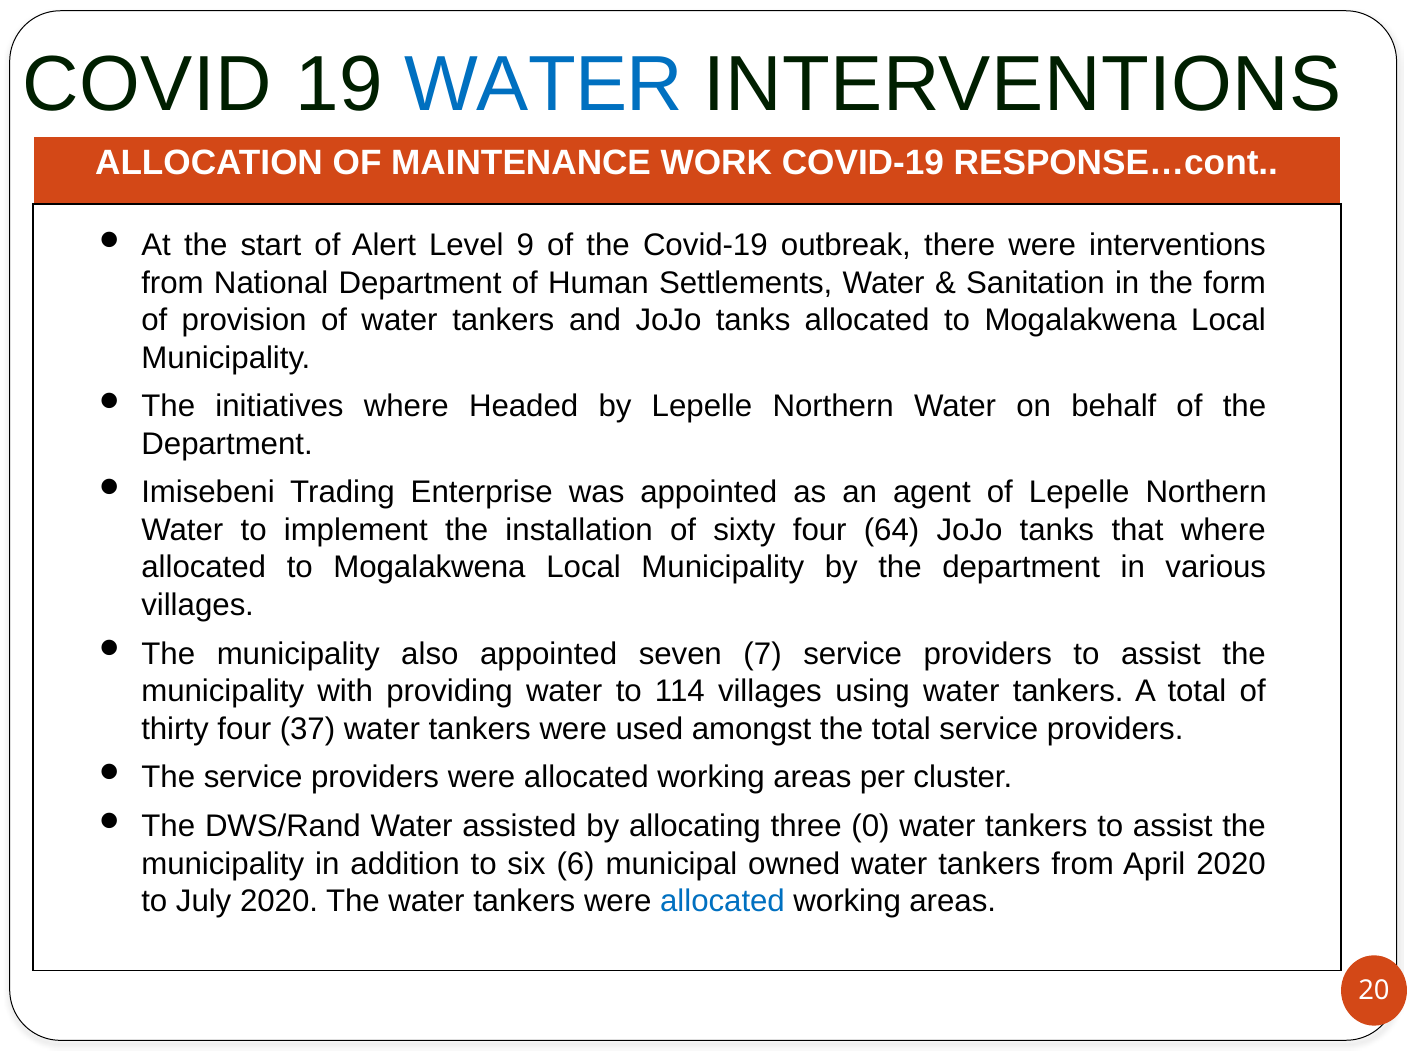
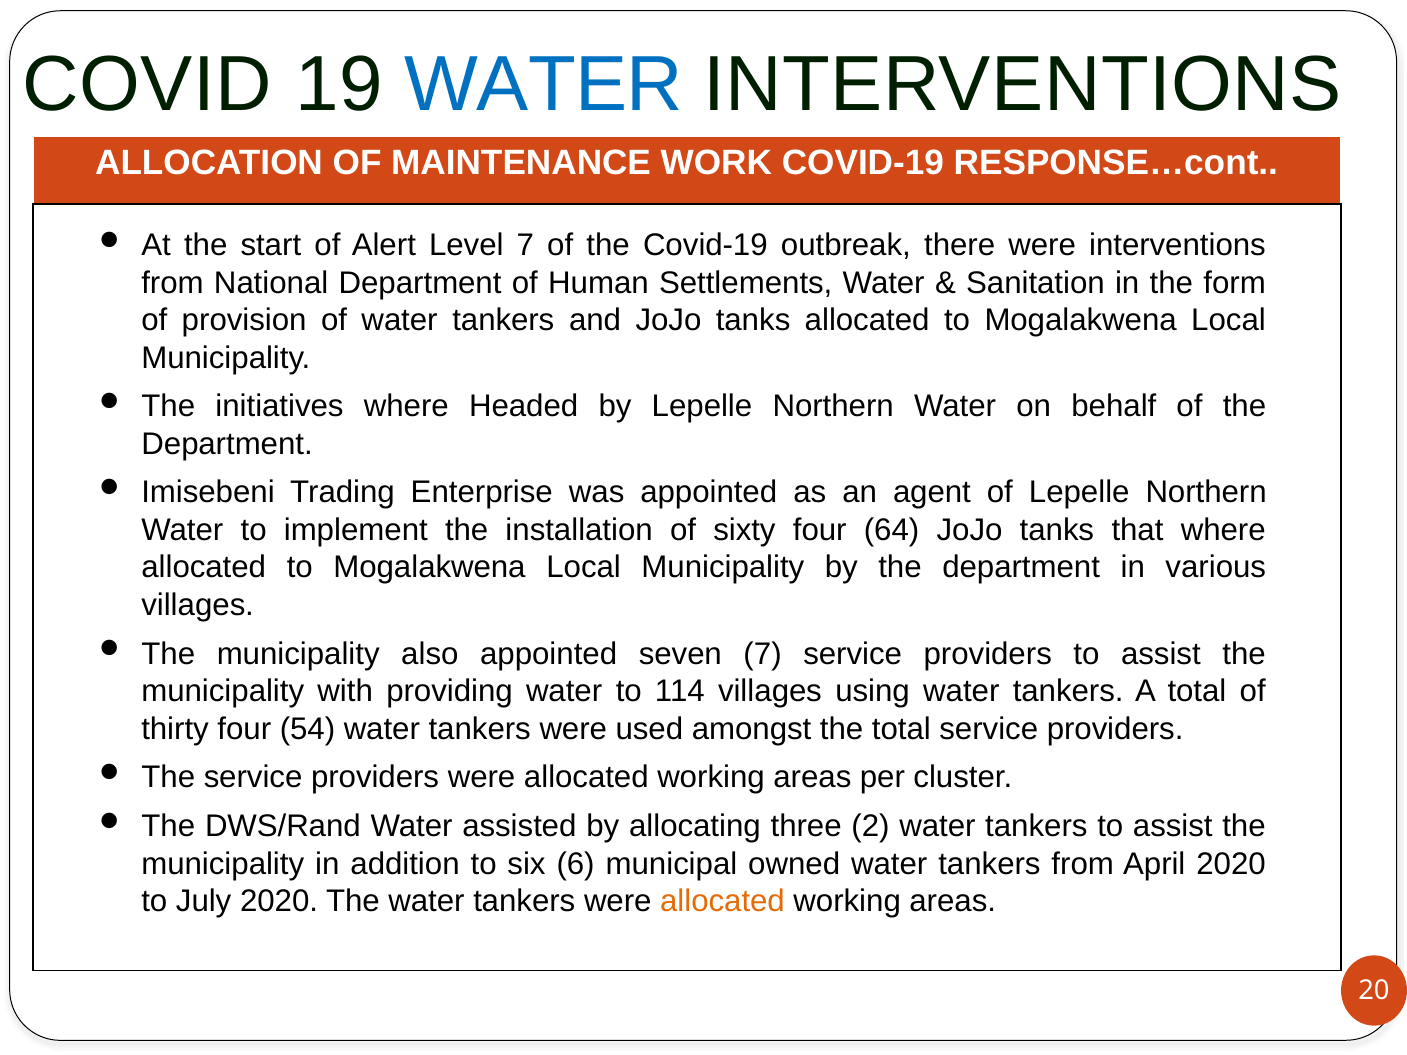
Level 9: 9 -> 7 (525, 245)
37: 37 -> 54 (308, 729)
0: 0 -> 2 (871, 827)
allocated colour: blue -> orange (723, 902)
